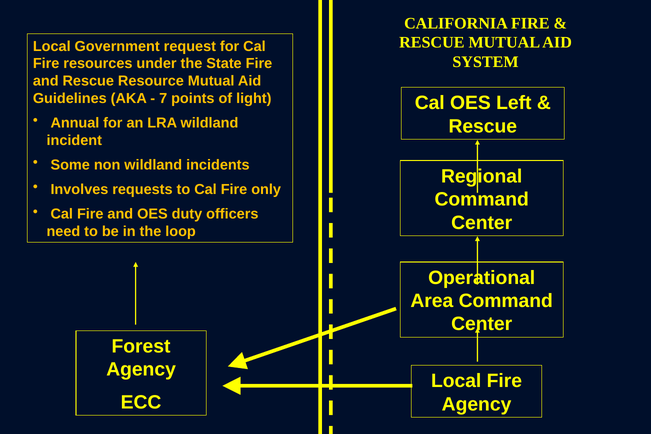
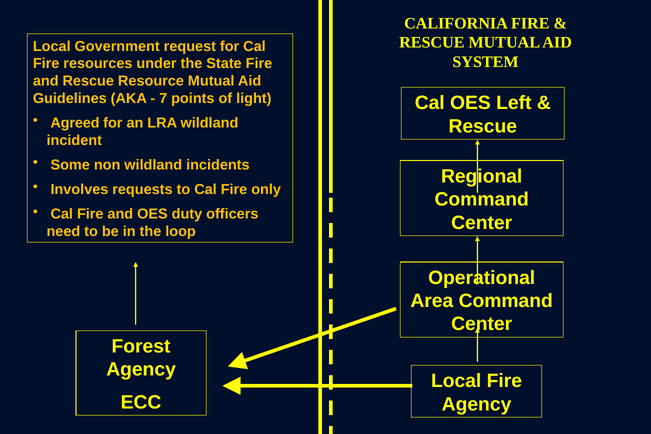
Annual: Annual -> Agreed (75, 123)
